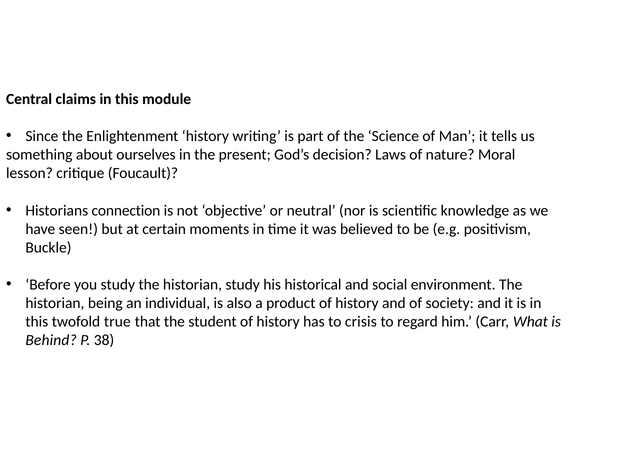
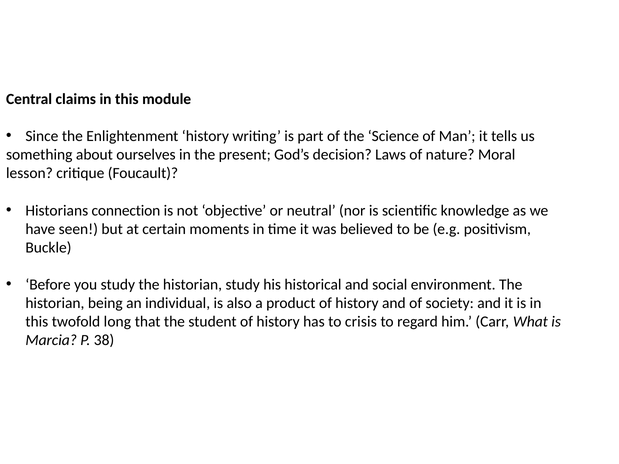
true: true -> long (117, 322)
Behind: Behind -> Marcia (51, 341)
